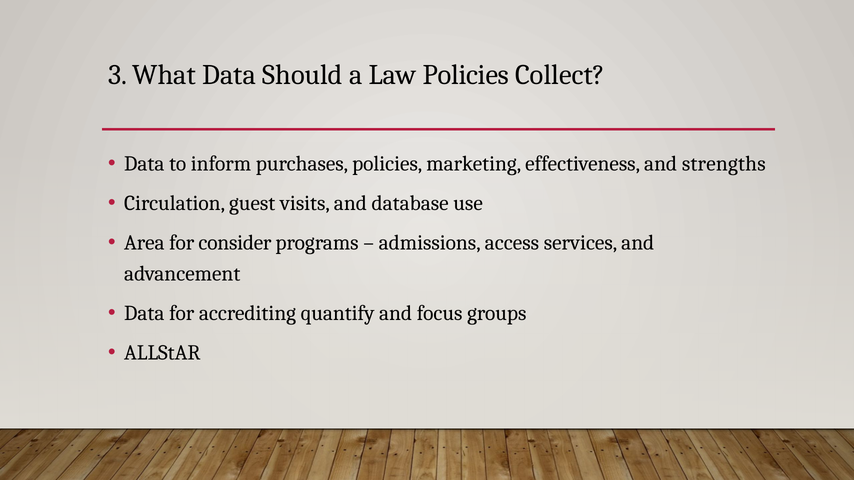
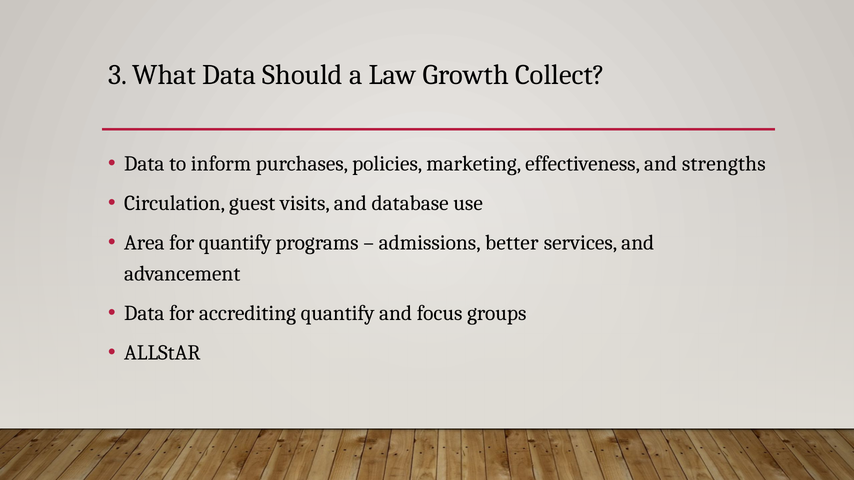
Law Policies: Policies -> Growth (466, 75)
for consider: consider -> quantify (235, 243)
access: access -> better (512, 243)
